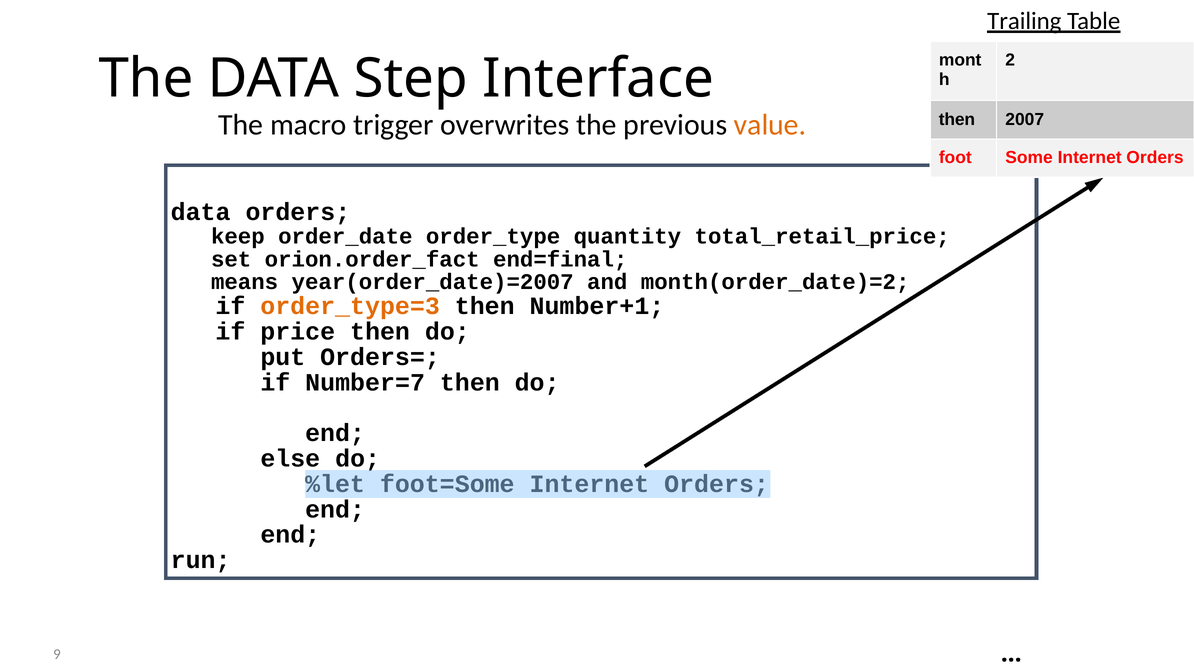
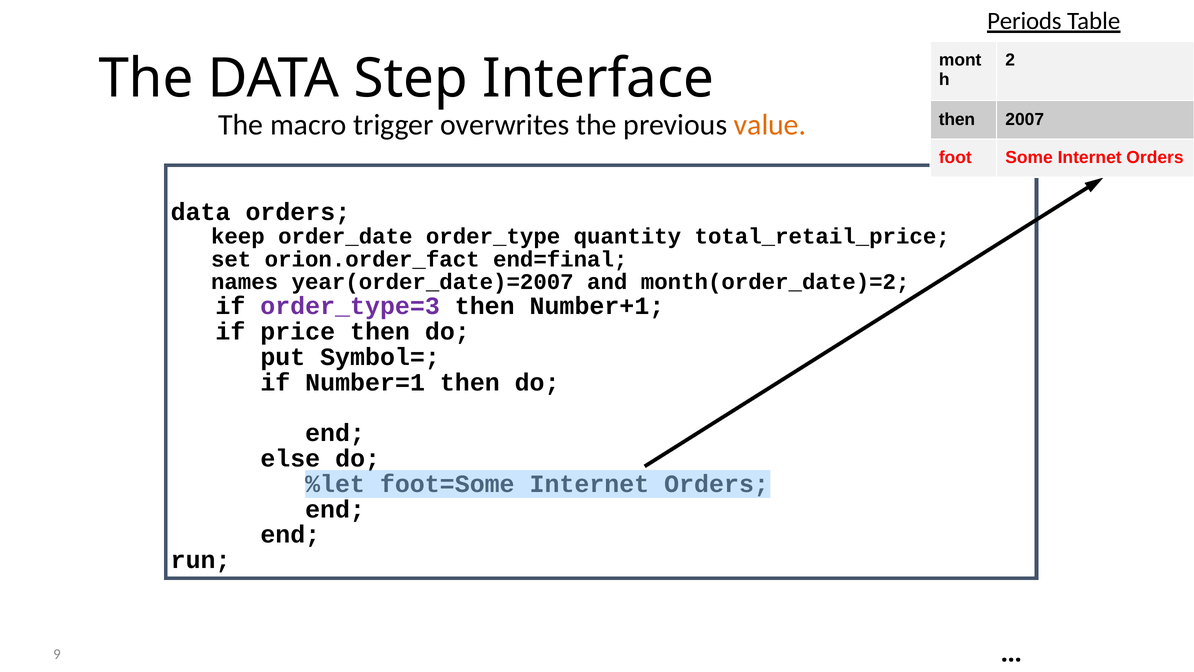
Trailing: Trailing -> Periods (1024, 21)
means: means -> names (245, 282)
order_type=3 colour: orange -> purple (350, 306)
Orders=: Orders= -> Symbol= (380, 357)
Number=7: Number=7 -> Number=1 (365, 382)
